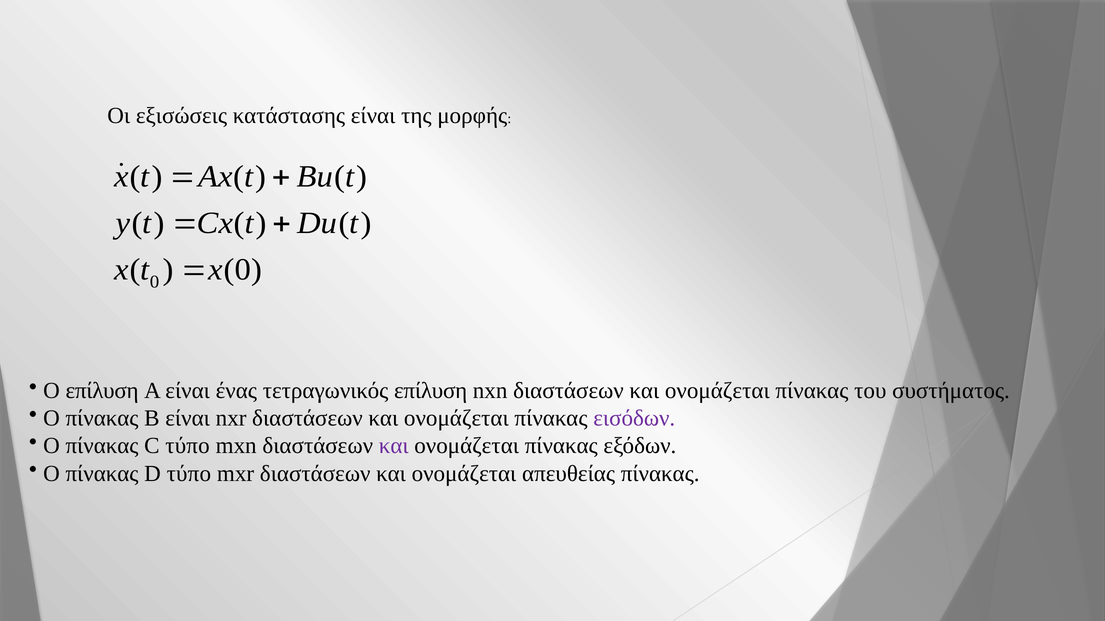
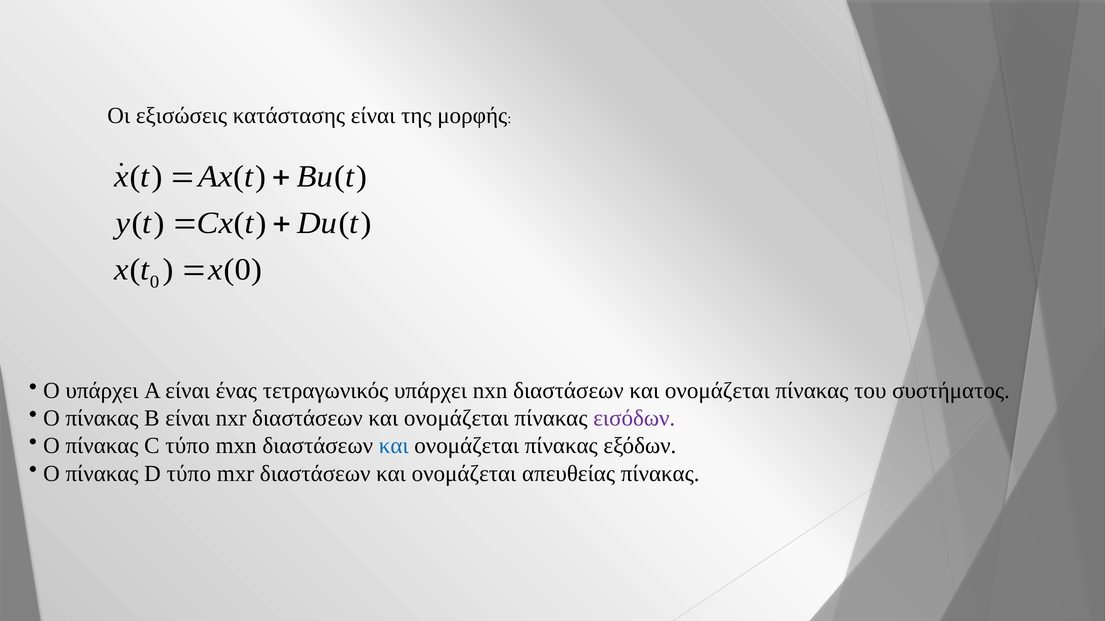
Ο επίλυση: επίλυση -> υπάρχει (102, 391)
τετραγωνικός επίλυση: επίλυση -> υπάρχει (431, 391)
και colour: purple -> blue (394, 446)
